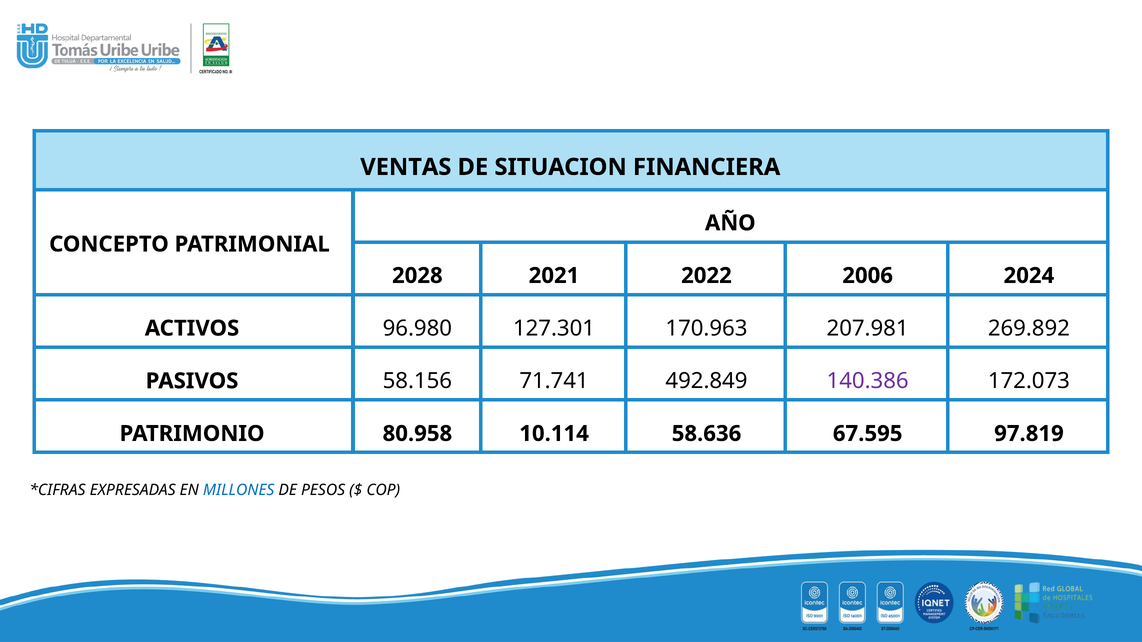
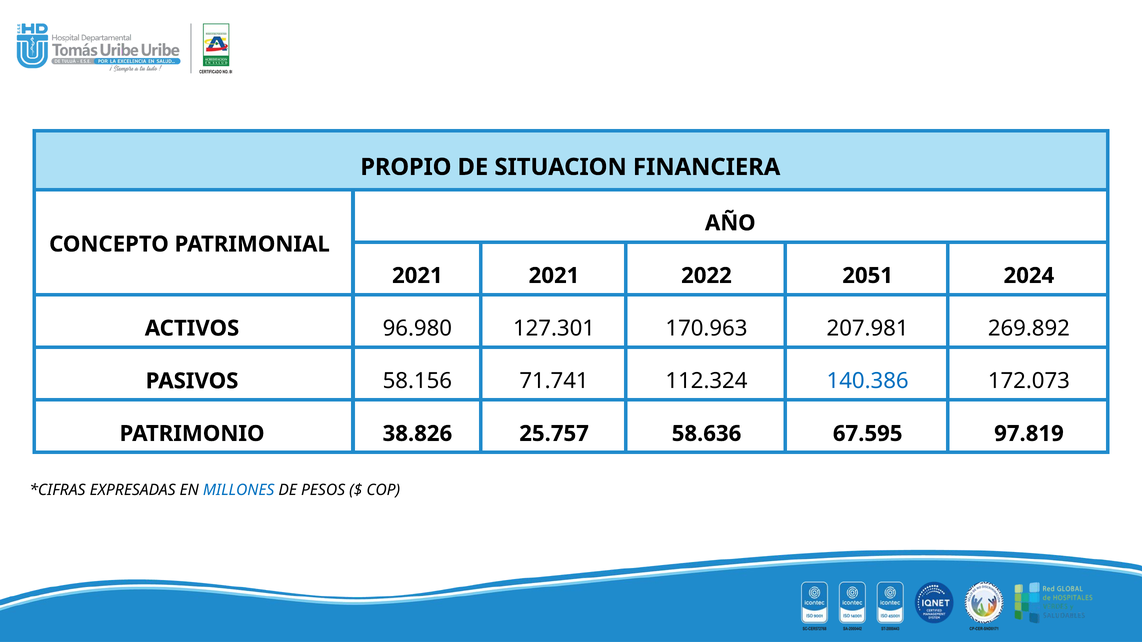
VENTAS: VENTAS -> PROPIO (406, 167)
2028: 2028 -> 2021 (417, 276)
2006: 2006 -> 2051 (868, 276)
492.849: 492.849 -> 112.324 (706, 381)
140.386 colour: purple -> blue (868, 381)
80.958: 80.958 -> 38.826 (417, 434)
10.114: 10.114 -> 25.757 (554, 434)
